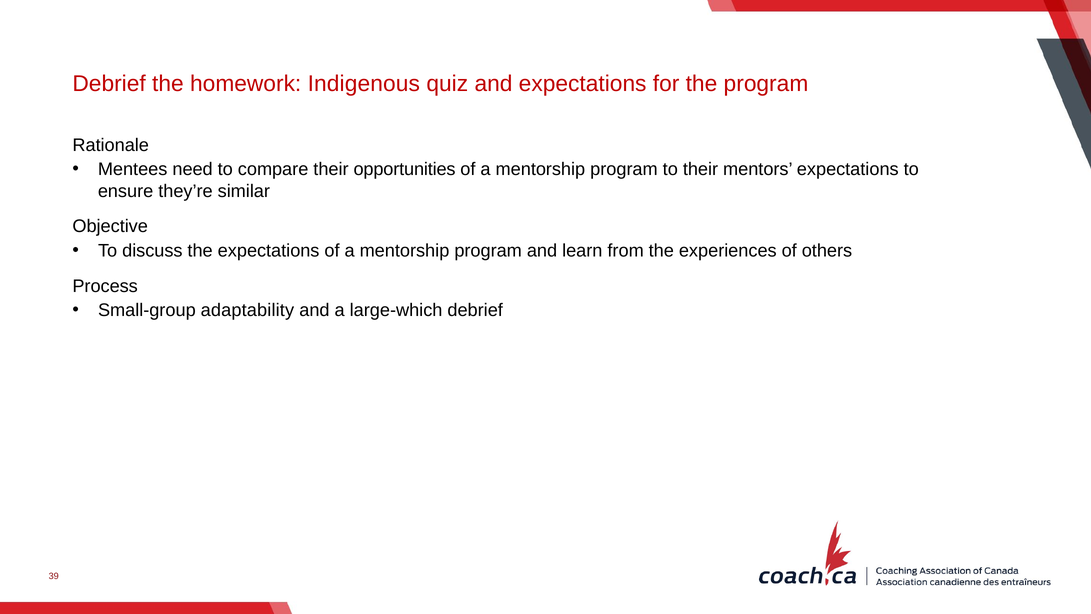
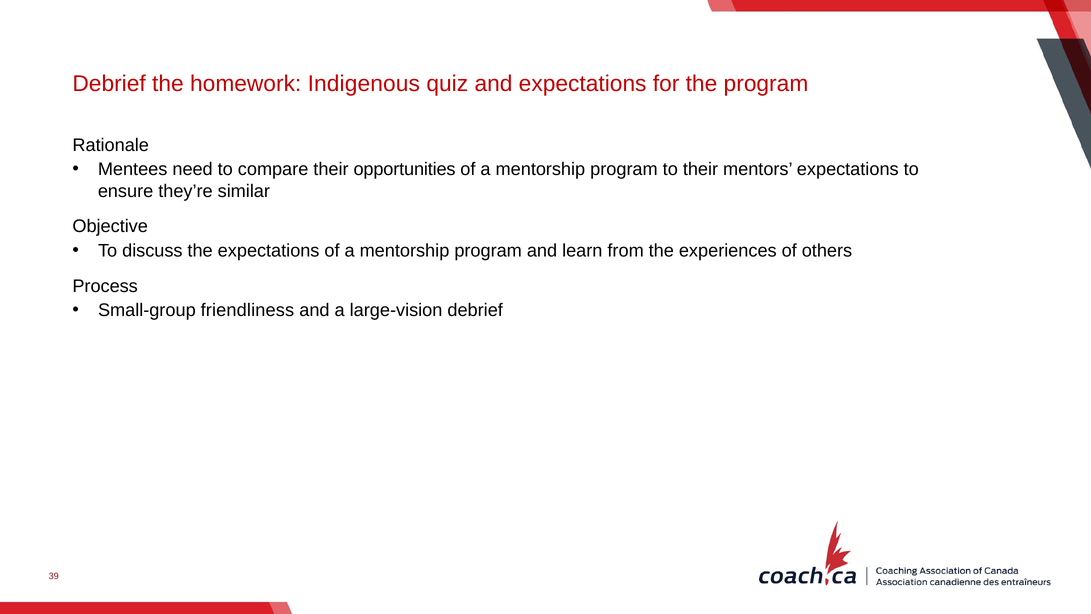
adaptability: adaptability -> friendliness (247, 310)
large-which: large-which -> large-vision (396, 310)
